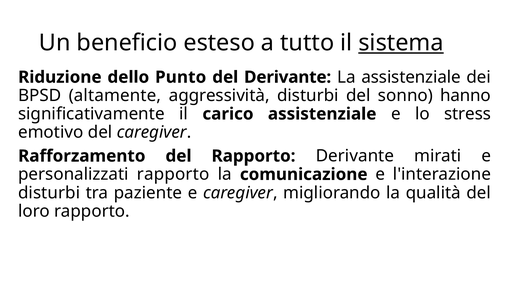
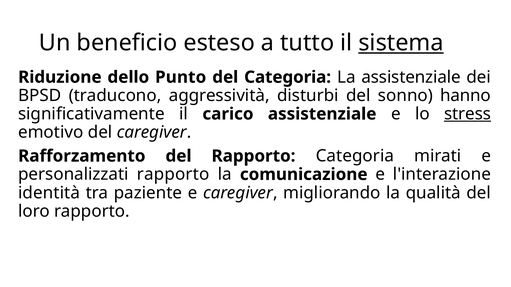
del Derivante: Derivante -> Categoria (288, 77)
altamente: altamente -> traducono (115, 96)
stress underline: none -> present (468, 114)
Rapporto Derivante: Derivante -> Categoria (355, 156)
disturbi: disturbi -> identità (49, 193)
